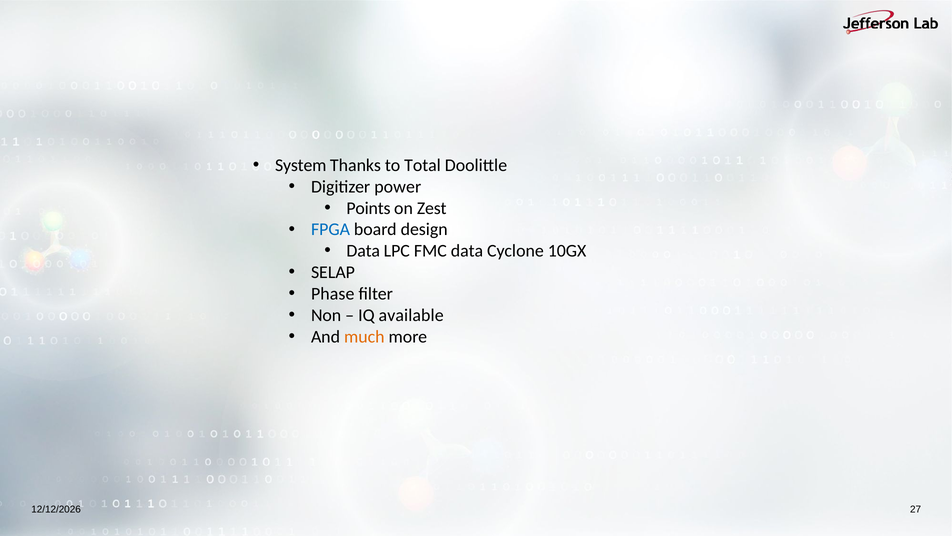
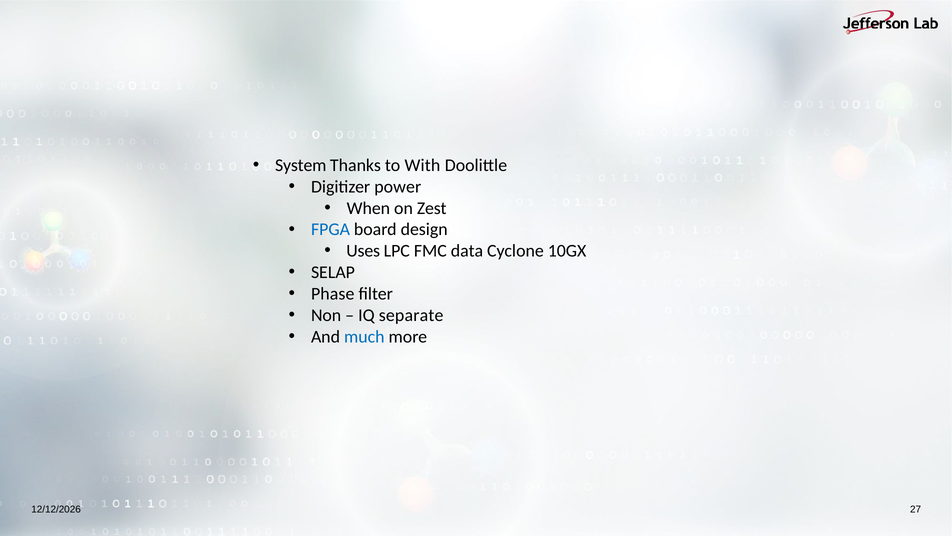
Total: Total -> With (422, 165)
Points: Points -> When (368, 208)
Data: Data -> Uses (363, 251)
available: available -> separate (411, 315)
much colour: orange -> blue (364, 336)
